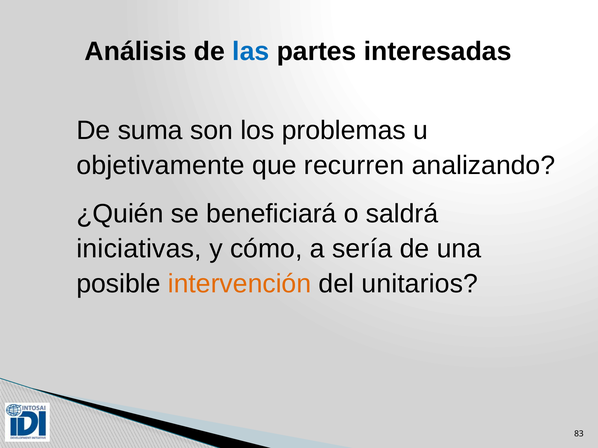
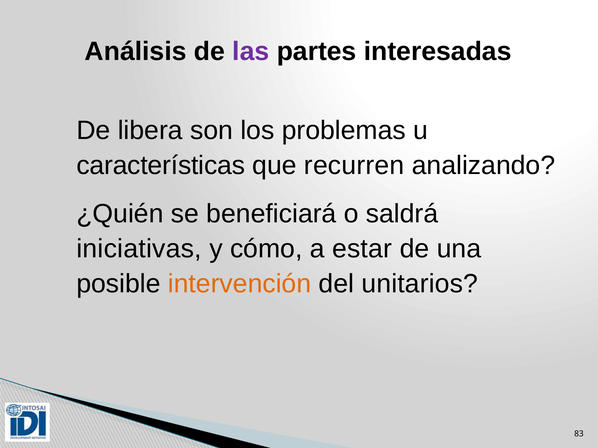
las colour: blue -> purple (251, 52)
suma: suma -> libera (150, 130)
objetivamente: objetivamente -> características (161, 165)
sería: sería -> estar (362, 249)
